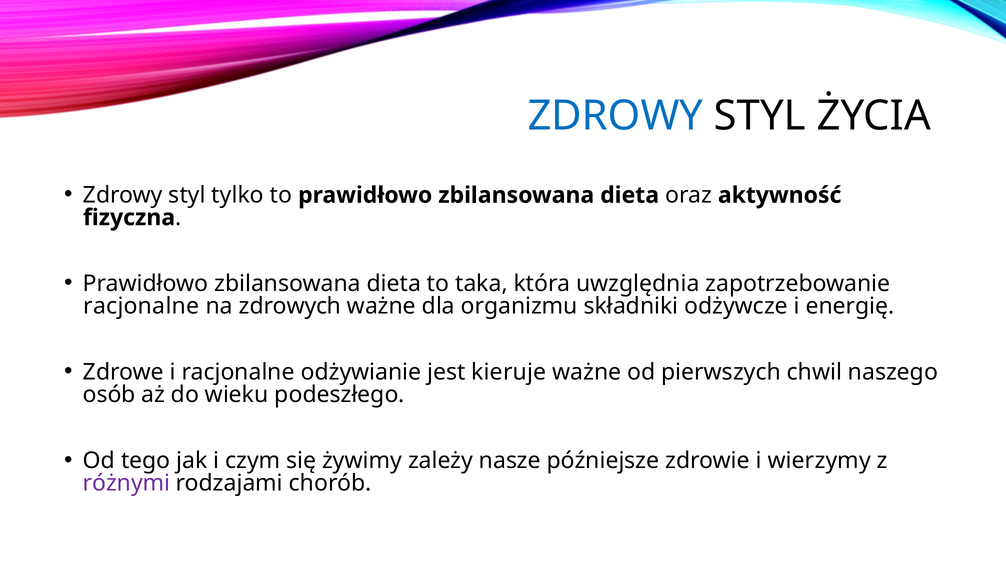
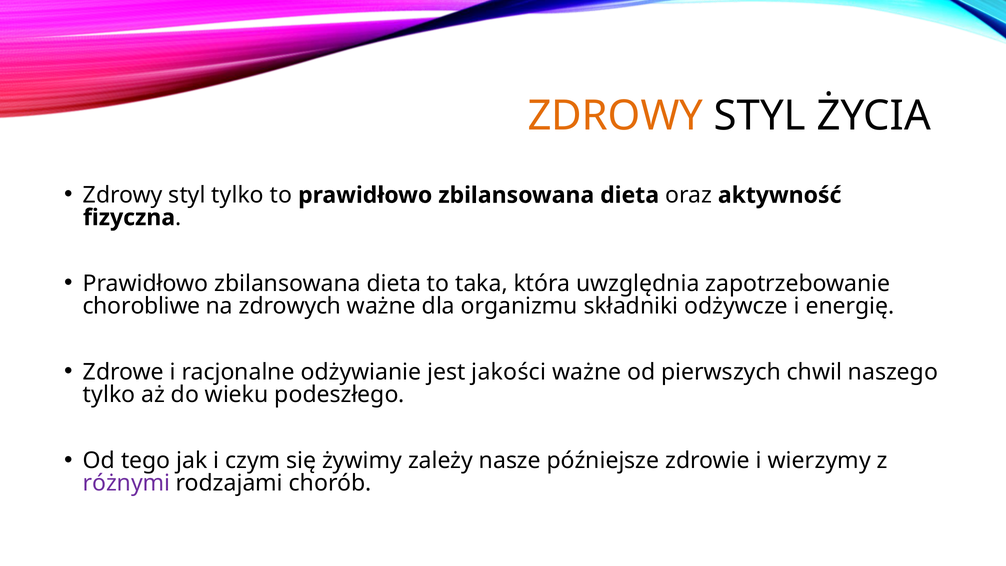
ZDROWY colour: blue -> orange (615, 116)
racjonalne: racjonalne -> chorobliwe (142, 306)
kieruje: kieruje -> jakości (509, 372)
osób: osób -> tylko (109, 395)
